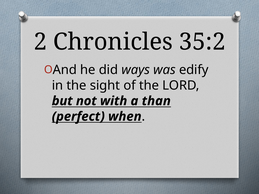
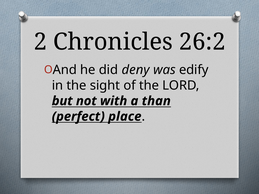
35:2: 35:2 -> 26:2 (202, 42)
ways: ways -> deny (136, 70)
when: when -> place (125, 117)
